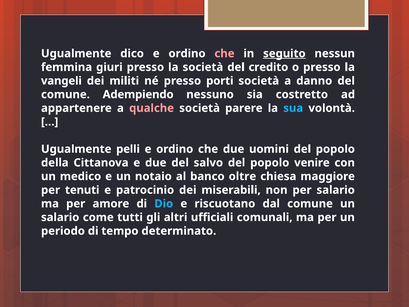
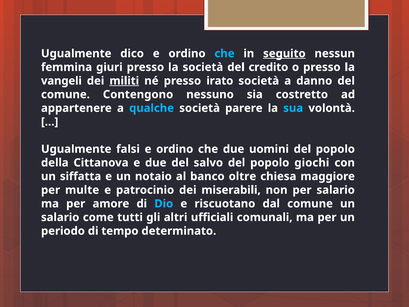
che colour: pink -> light blue (224, 53)
militi underline: none -> present (124, 81)
porti: porti -> irato (220, 81)
Adempiendo: Adempiendo -> Contengono (138, 94)
qualche colour: pink -> light blue (152, 108)
pelli: pelli -> falsi (128, 149)
venire: venire -> giochi (312, 163)
medico: medico -> siffatta (81, 176)
tenuti: tenuti -> multe (82, 190)
